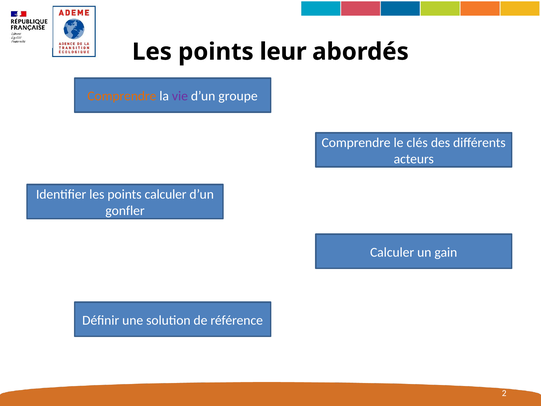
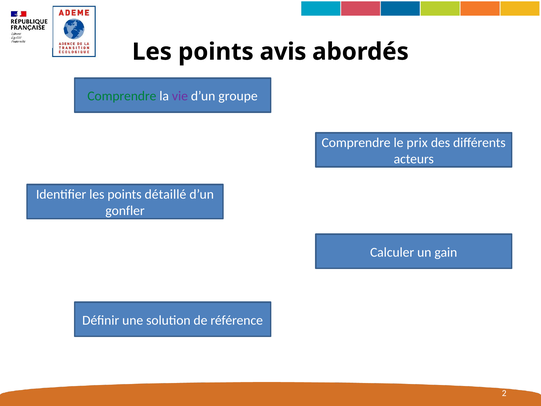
leur: leur -> avis (283, 52)
Comprendre colour: orange -> green (122, 96)
clés: clés -> prix (417, 143)
points calculer: calculer -> détaillé (165, 194)
